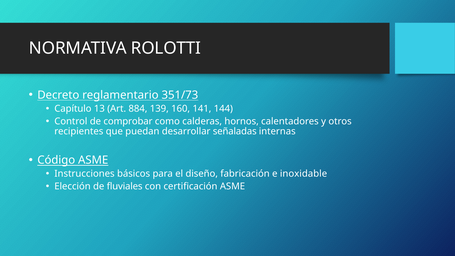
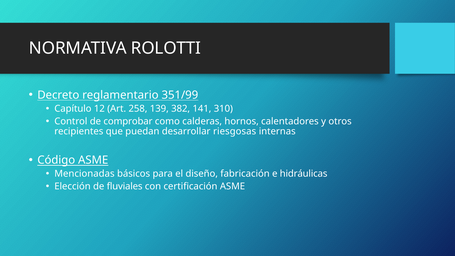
351/73: 351/73 -> 351/99 (180, 95)
13: 13 -> 12 (99, 109)
884: 884 -> 258 (138, 109)
160: 160 -> 382 (181, 109)
144: 144 -> 310 (223, 109)
señaladas: señaladas -> riesgosas (235, 132)
Instrucciones: Instrucciones -> Mencionadas (84, 174)
inoxidable: inoxidable -> hidráulicas (304, 174)
